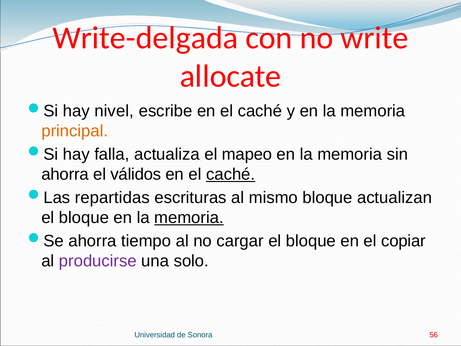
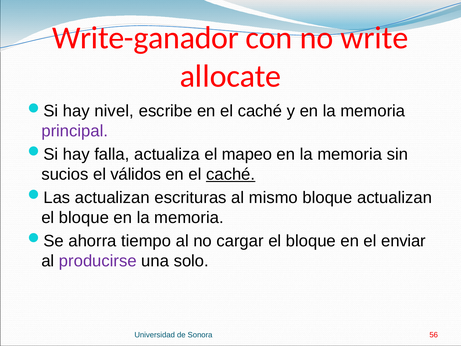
Write-delgada: Write-delgada -> Write-ganador (145, 38)
principal colour: orange -> purple (75, 131)
ahorra: ahorra -> sucios (65, 174)
repartidas: repartidas -> actualizan (112, 198)
memoria underline: present -> none (189, 217)
copiar: copiar -> enviar (404, 241)
